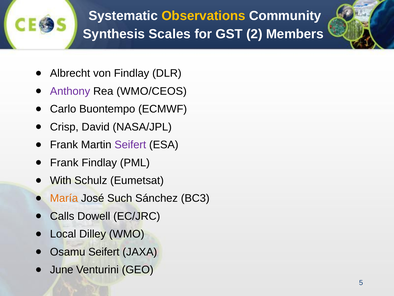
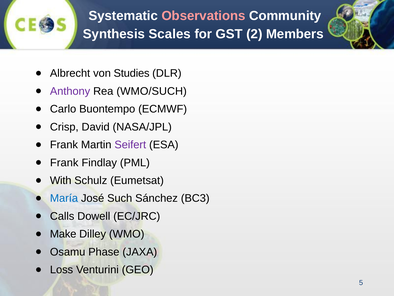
Observations colour: yellow -> pink (203, 16)
von Findlay: Findlay -> Studies (132, 73)
WMO/CEOS: WMO/CEOS -> WMO/SUCH (152, 91)
María colour: orange -> blue (64, 198)
Local: Local -> Make (63, 234)
Osamu Seifert: Seifert -> Phase (104, 252)
June: June -> Loss (62, 269)
